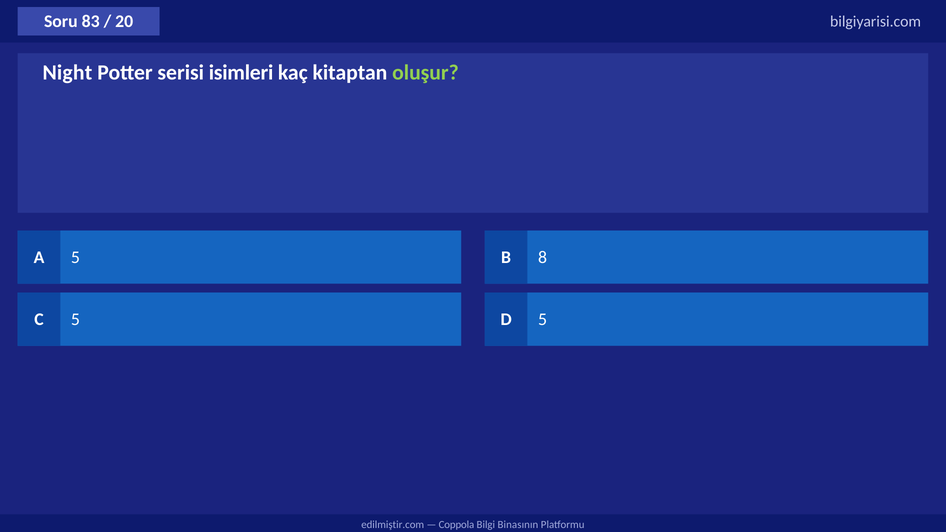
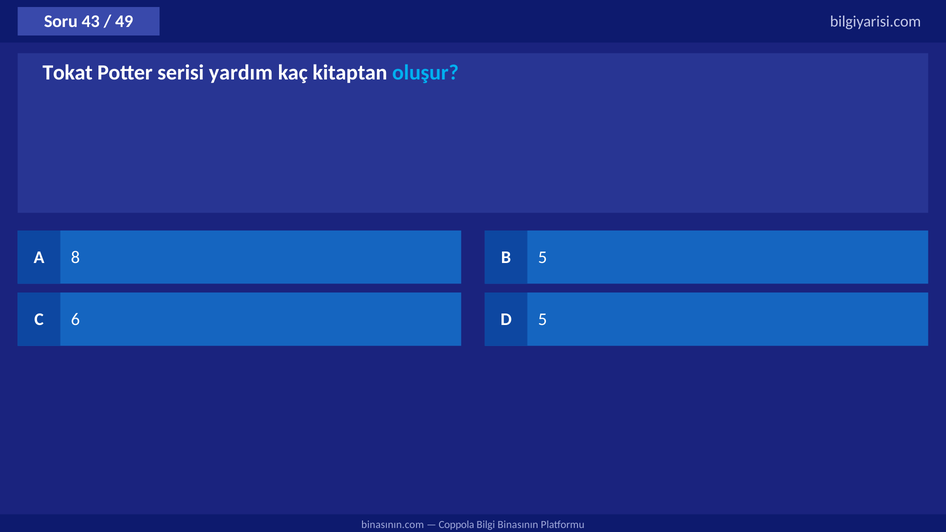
83: 83 -> 43 (91, 22)
20: 20 -> 49 (124, 22)
Night: Night -> Tokat (68, 73)
isimleri: isimleri -> yardım (241, 73)
oluşur colour: light green -> light blue (425, 73)
A 5: 5 -> 8 (75, 257)
B 8: 8 -> 5 (543, 257)
C 5: 5 -> 6 (75, 319)
edilmiştir.com: edilmiştir.com -> binasının.com (393, 525)
